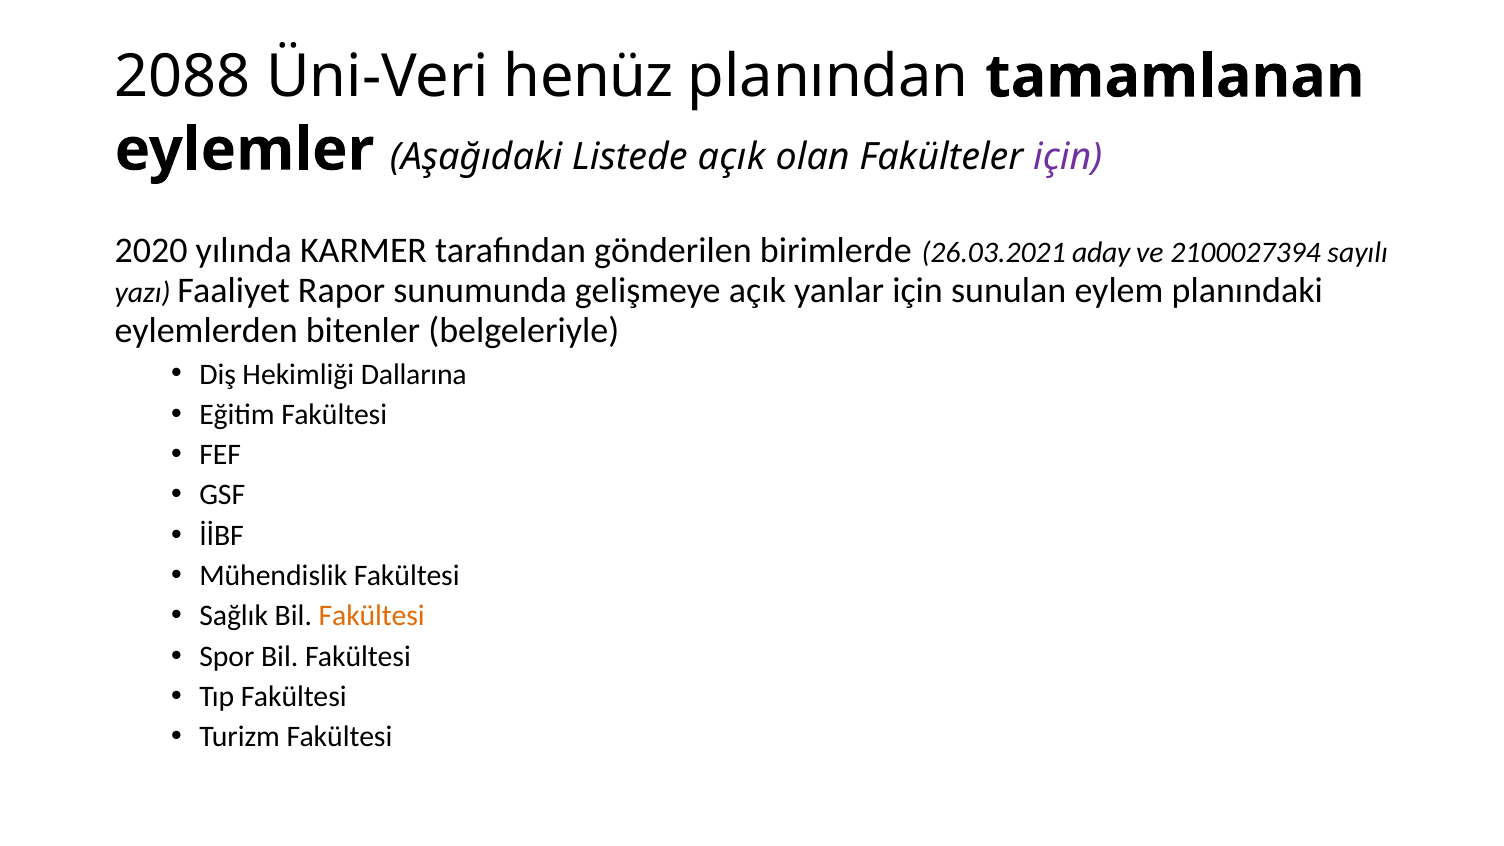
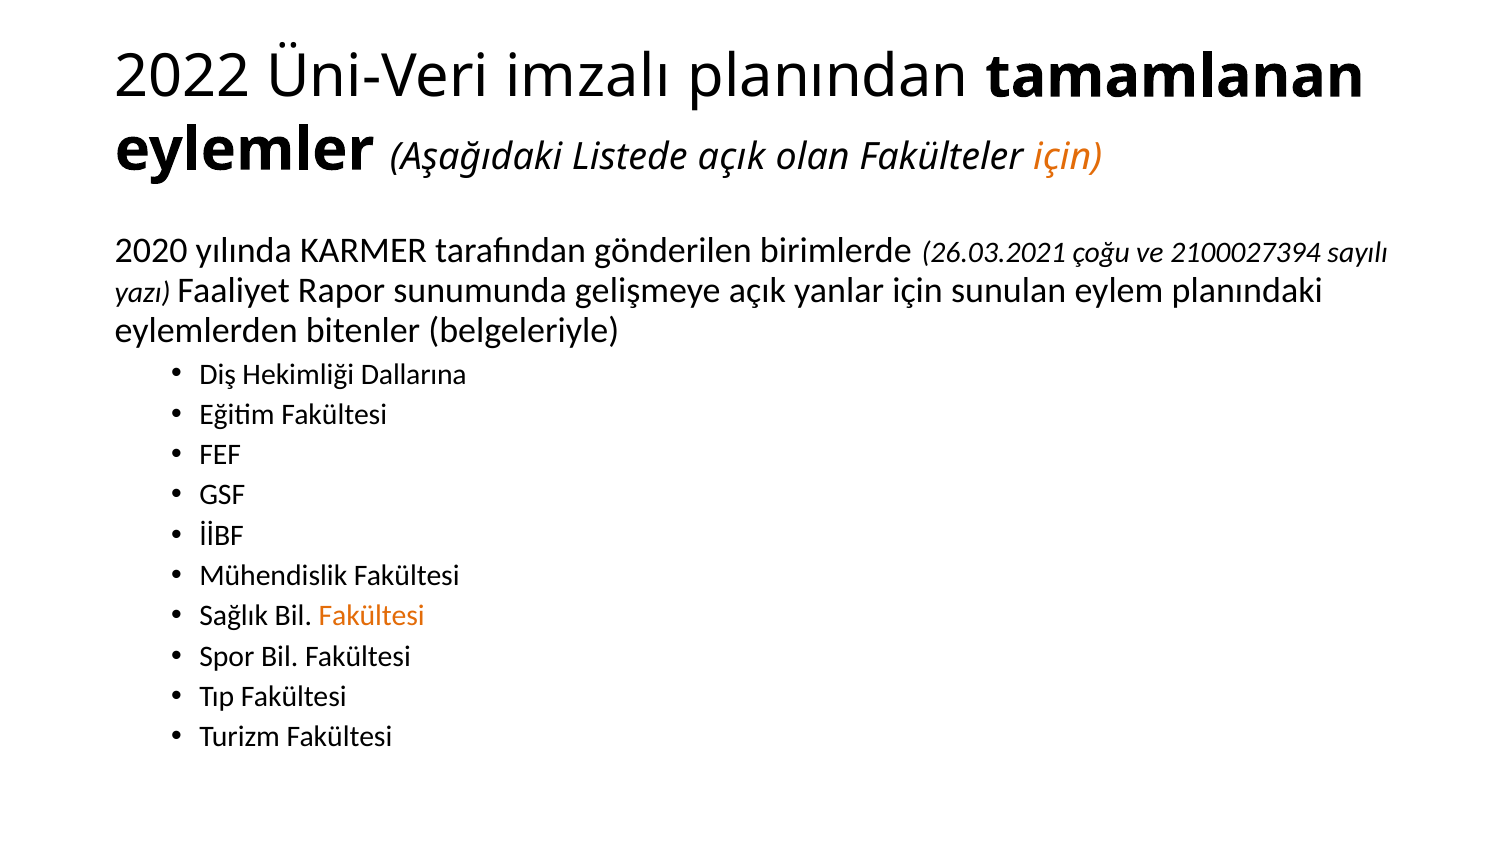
2088: 2088 -> 2022 (183, 77)
henüz: henüz -> imzalı (588, 77)
için colour: purple -> orange (1068, 157)
aday: aday -> çoğu (1101, 253)
